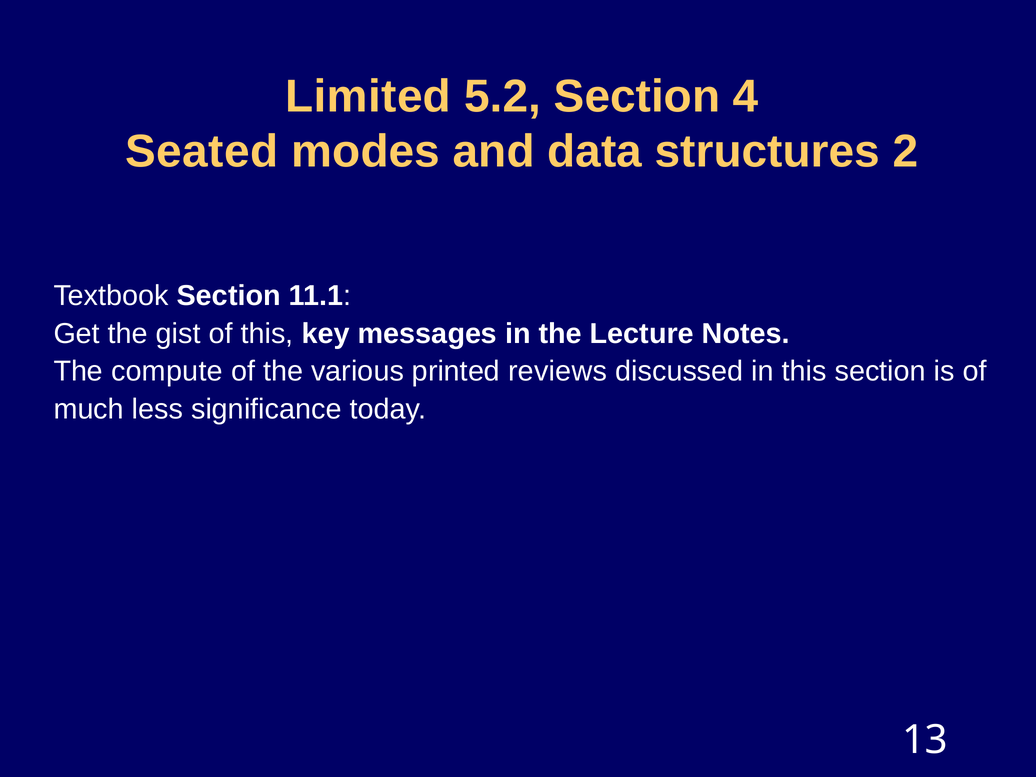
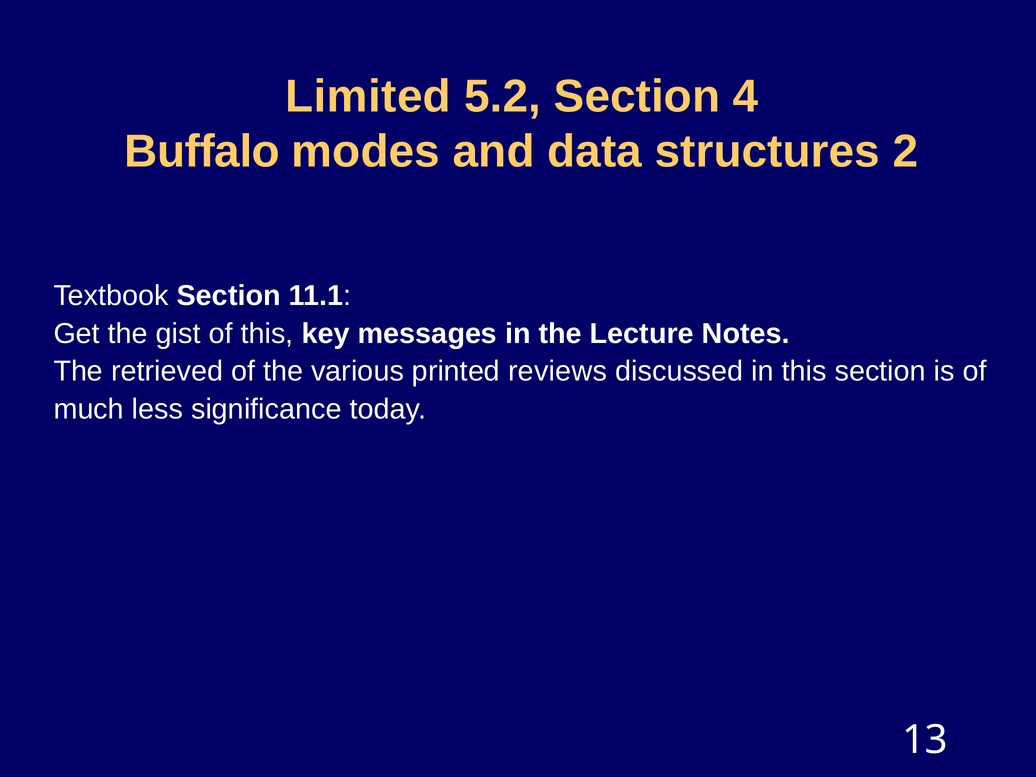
Seated: Seated -> Buffalo (202, 152)
compute: compute -> retrieved (167, 371)
